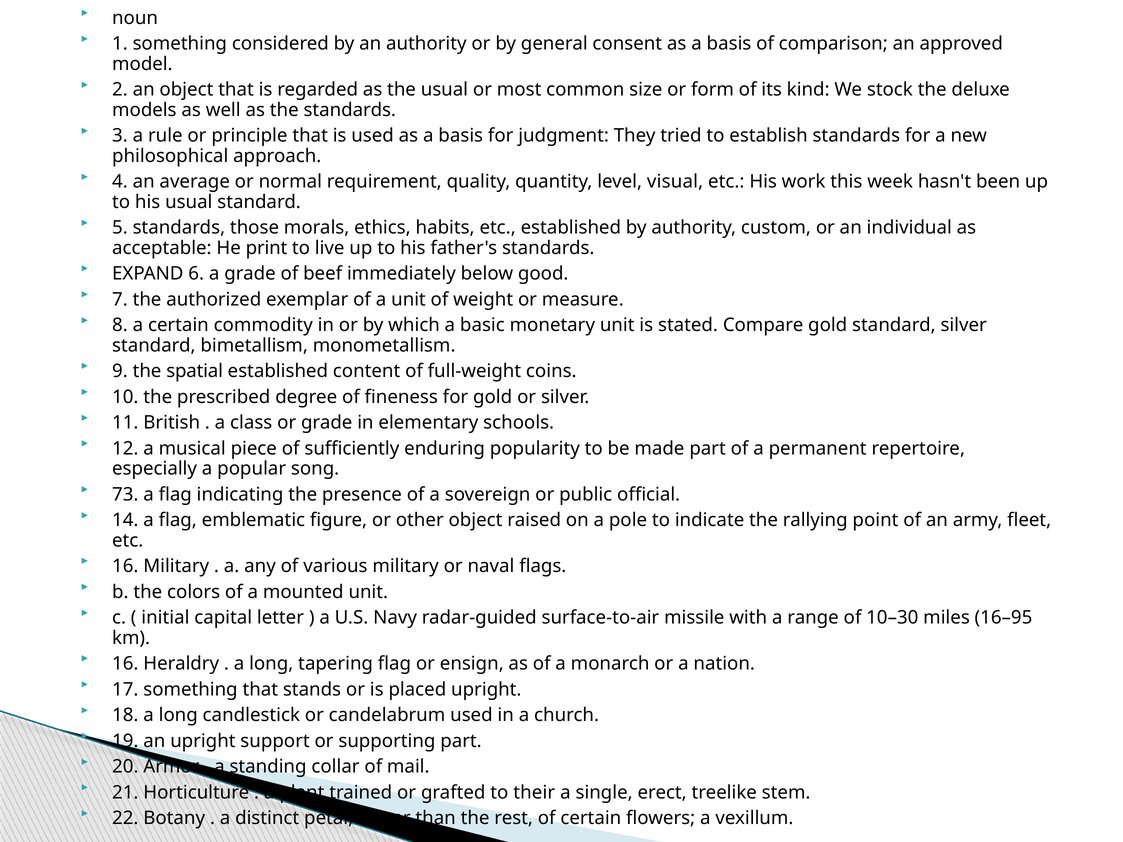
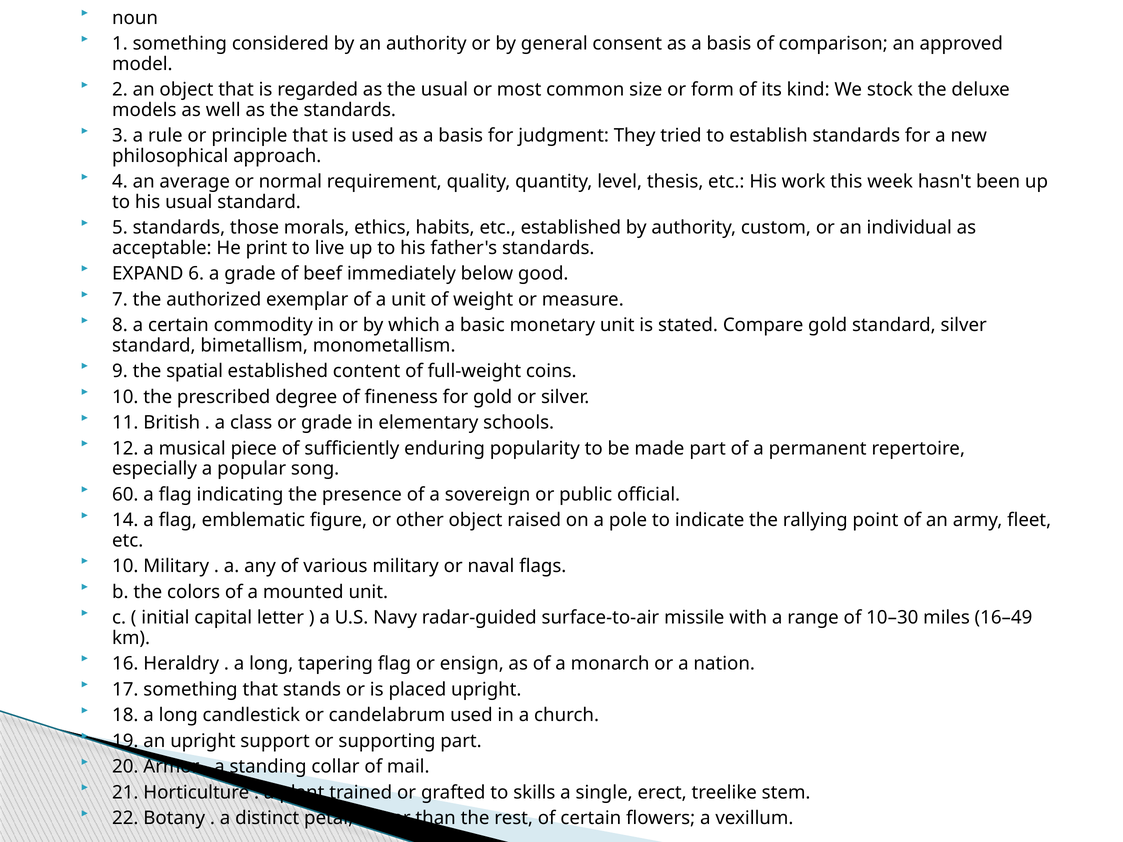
visual: visual -> thesis (675, 182)
73: 73 -> 60 (125, 495)
16: 16 -> 10 (125, 566)
16–95: 16–95 -> 16–49 (1003, 618)
their: their -> skills (534, 793)
